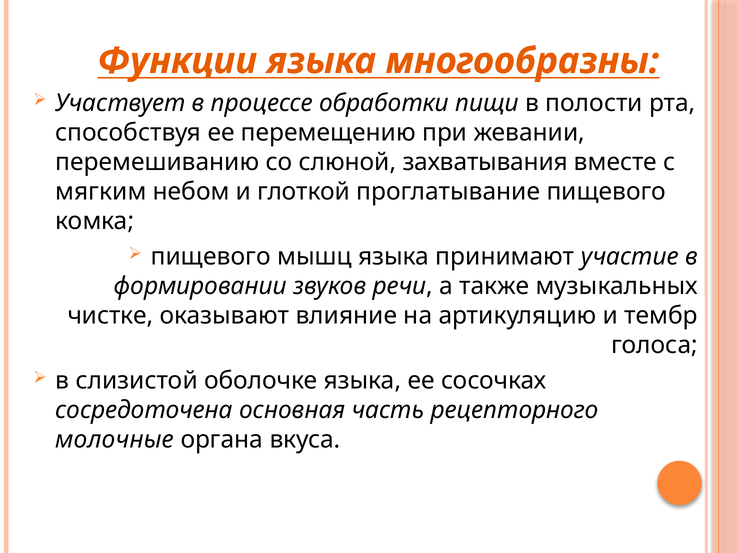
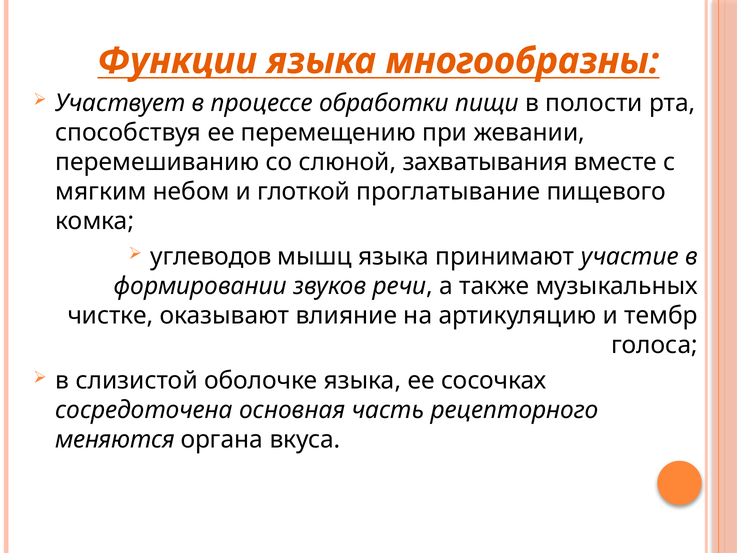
пищевого: пищевого -> углеводов (211, 257)
молочные: молочные -> меняются (115, 440)
